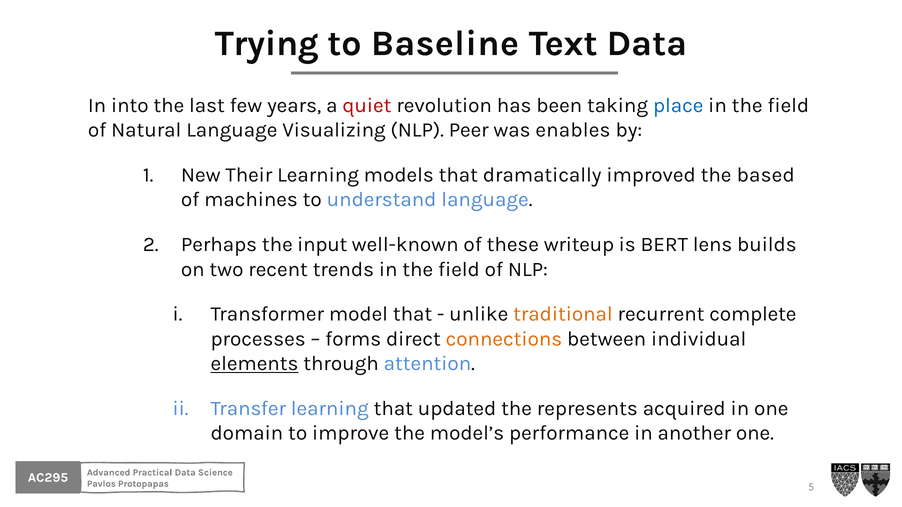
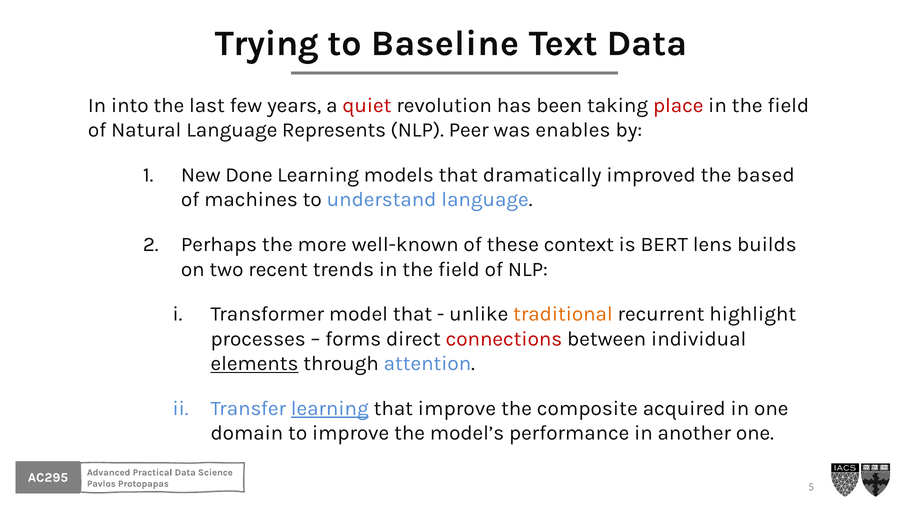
place colour: blue -> red (678, 105)
Visualizing: Visualizing -> Represents (334, 130)
Their: Their -> Done (249, 175)
input: input -> more (322, 245)
writeup: writeup -> context (579, 245)
complete: complete -> highlight (753, 314)
connections colour: orange -> red (504, 339)
learning underline: none -> present (330, 409)
that updated: updated -> improve (457, 409)
represents: represents -> composite (587, 409)
